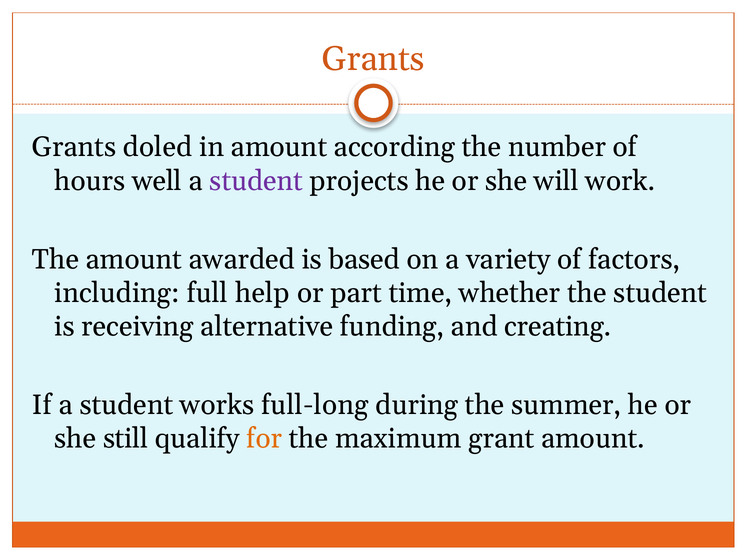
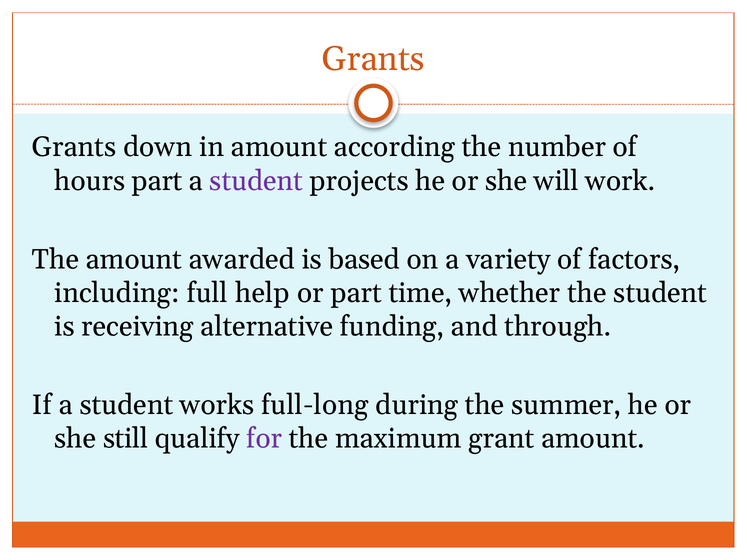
doled: doled -> down (158, 147)
hours well: well -> part (157, 181)
creating: creating -> through (558, 327)
for colour: orange -> purple (264, 439)
